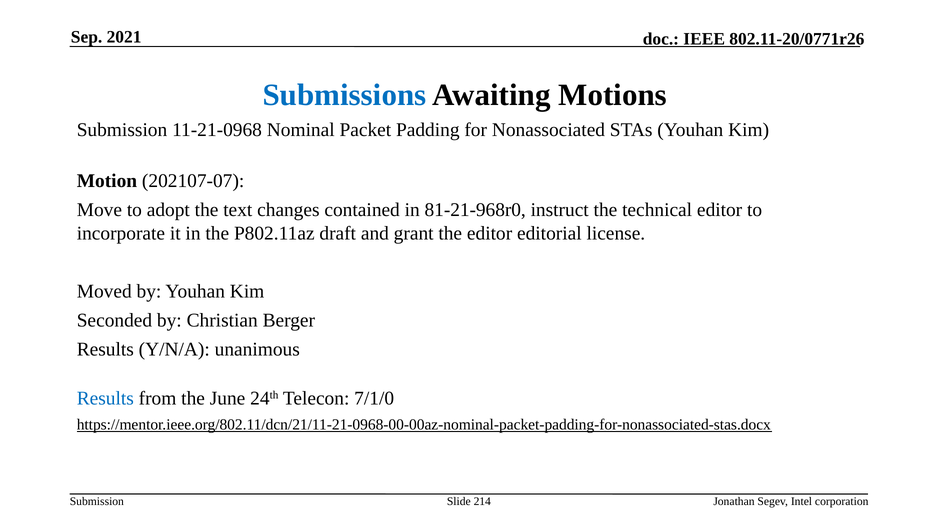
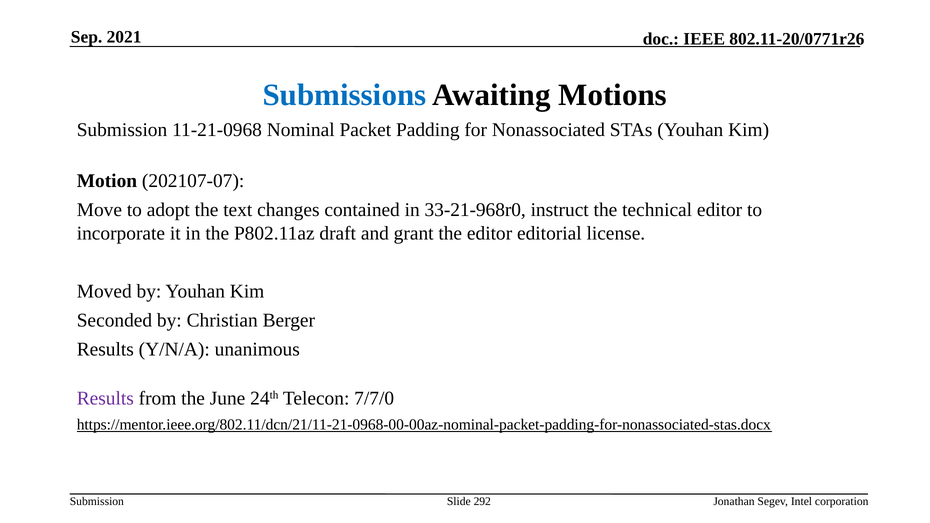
81-21-968r0: 81-21-968r0 -> 33-21-968r0 (475, 210)
Results colour: blue -> purple (105, 398)
7/1/0: 7/1/0 -> 7/7/0 (374, 398)
214: 214 -> 292 (482, 502)
